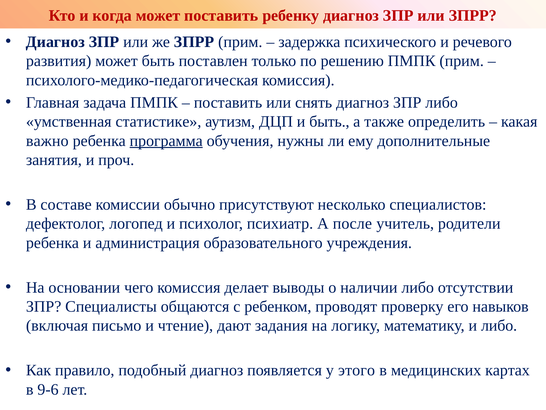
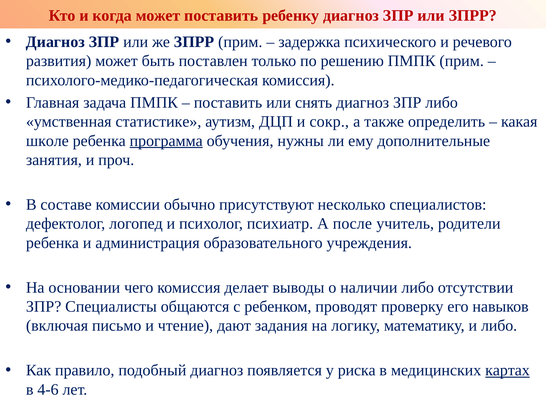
и быть: быть -> сокр (329, 121)
важно: важно -> школе (47, 141)
этого: этого -> риска (357, 370)
картах underline: none -> present (507, 370)
9-6: 9-6 -> 4-6 (48, 389)
